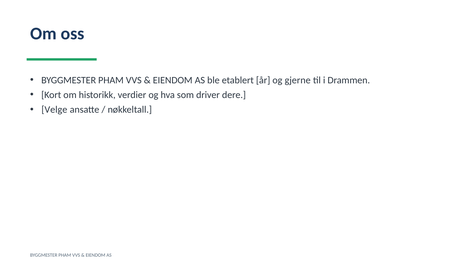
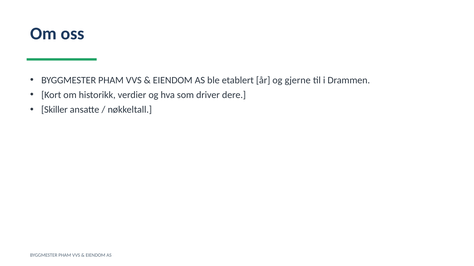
Velge: Velge -> Skiller (54, 110)
